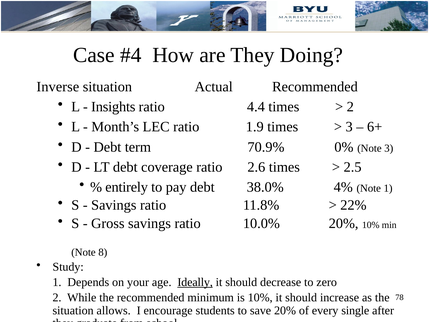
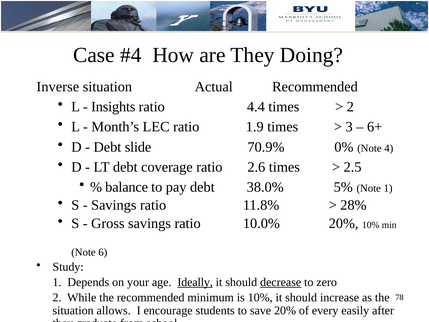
term: term -> slide (138, 147)
Note 3: 3 -> 4 (389, 148)
entirely: entirely -> balance (127, 187)
4%: 4% -> 5% (343, 187)
22%: 22% -> 28% (353, 205)
8: 8 -> 6 (103, 252)
decrease underline: none -> present (281, 282)
single: single -> easily (355, 310)
